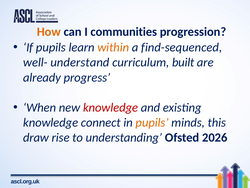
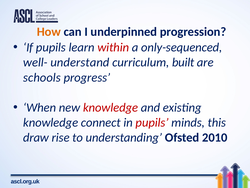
communities: communities -> underpinned (124, 32)
within colour: orange -> red (113, 47)
find-sequenced: find-sequenced -> only-sequenced (182, 47)
already: already -> schools (42, 77)
pupils colour: orange -> red (152, 122)
2026: 2026 -> 2010 (215, 137)
